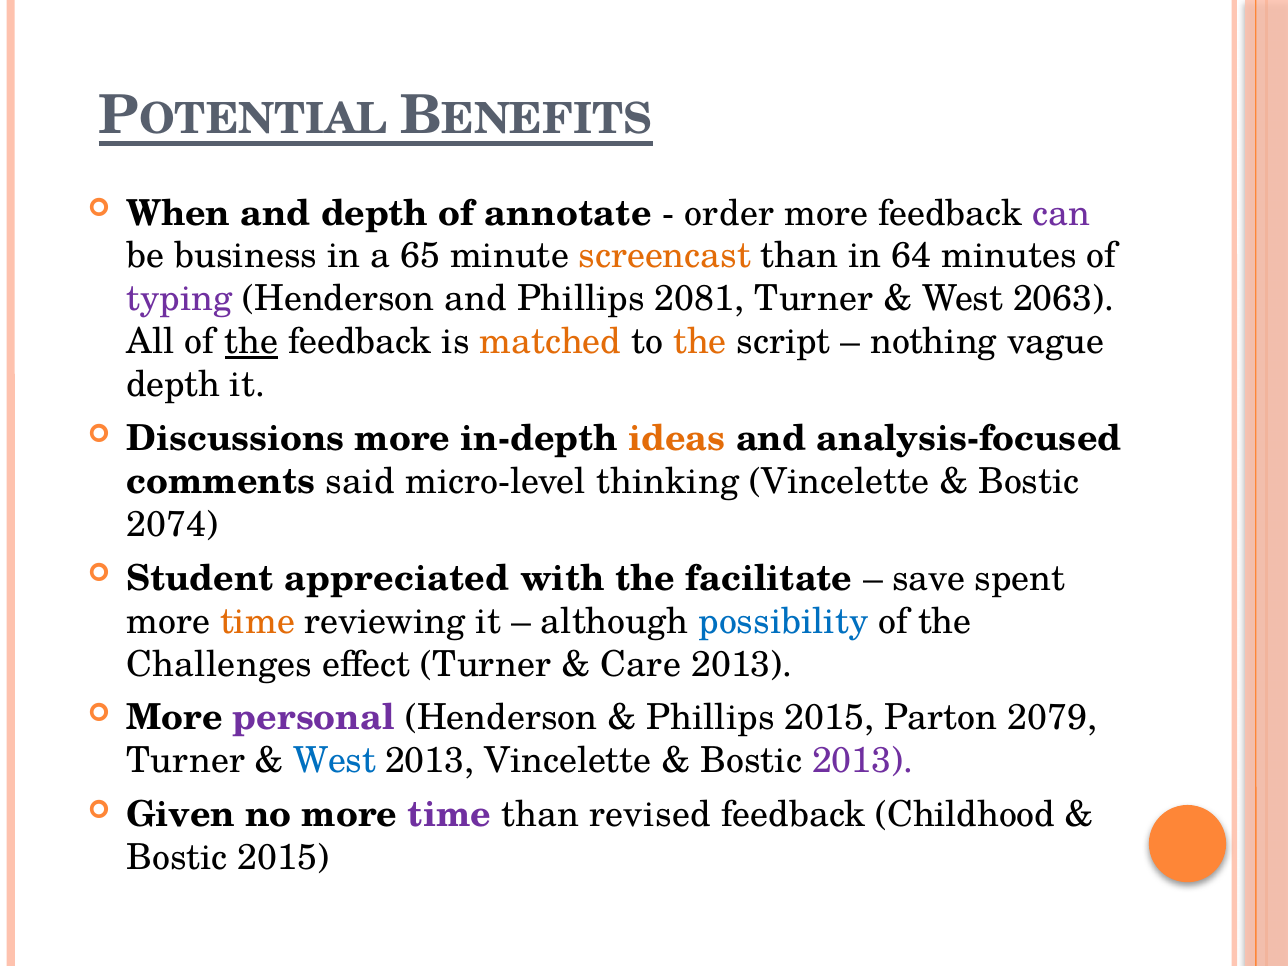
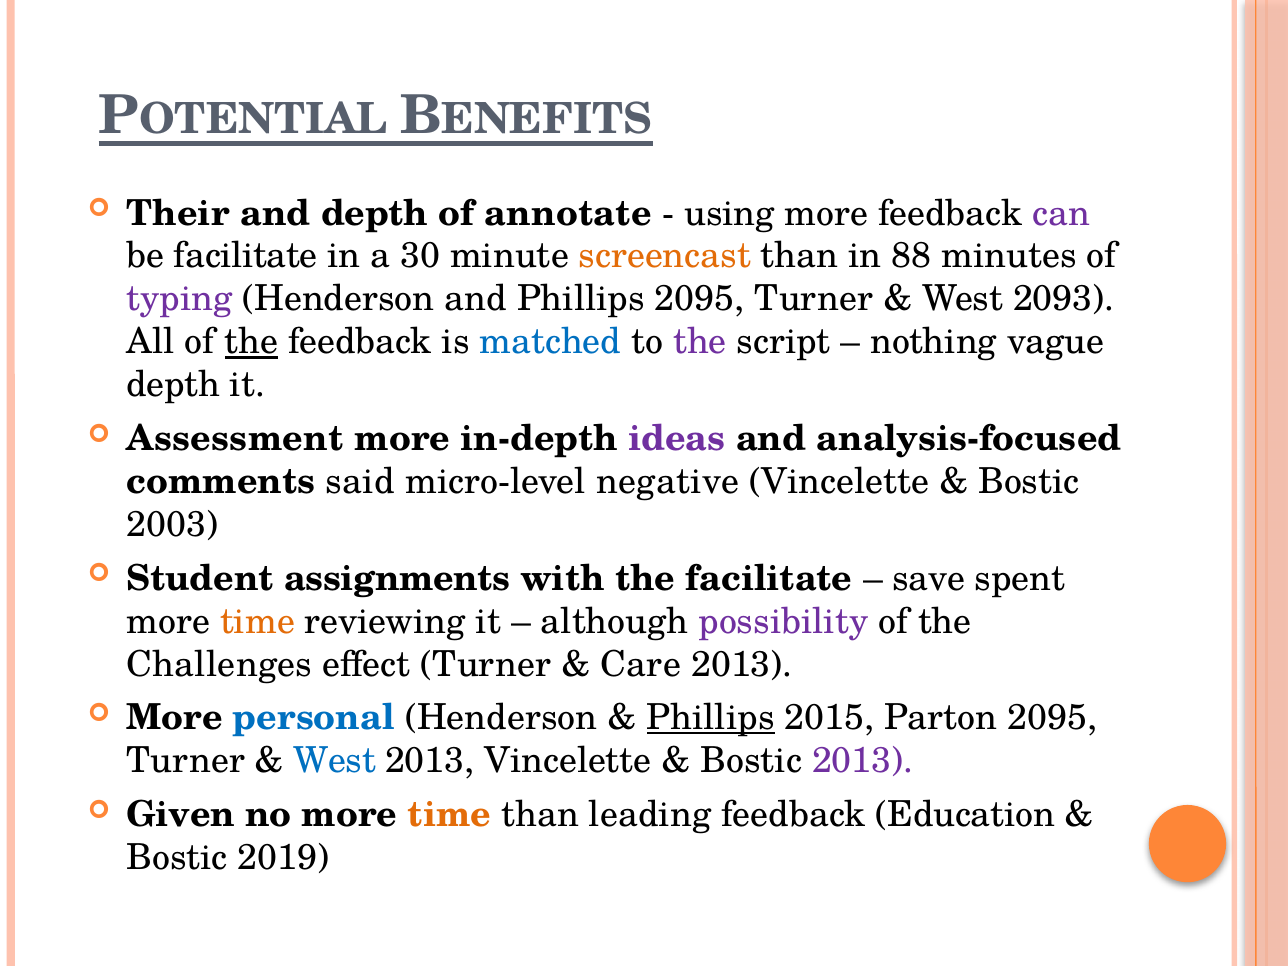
When: When -> Their (178, 213)
order: order -> using (730, 213)
be business: business -> facilitate (246, 256)
65: 65 -> 30 (420, 256)
64: 64 -> 88 (911, 256)
Phillips 2081: 2081 -> 2095 (700, 299)
2063: 2063 -> 2093 (1064, 299)
matched colour: orange -> blue (551, 342)
the colour: orange -> purple (700, 342)
Discussions: Discussions -> Assessment (235, 439)
ideas colour: orange -> purple (677, 439)
thinking: thinking -> negative (668, 482)
2074: 2074 -> 2003 (172, 525)
appreciated: appreciated -> assignments (397, 578)
possibility colour: blue -> purple (783, 621)
personal colour: purple -> blue (314, 718)
Phillips underline: none -> present (711, 718)
Parton 2079: 2079 -> 2095 (1052, 718)
time colour: purple -> orange (450, 815)
revised: revised -> leading (650, 815)
Childhood: Childhood -> Education (965, 815)
Bostic 2015: 2015 -> 2019 (283, 858)
